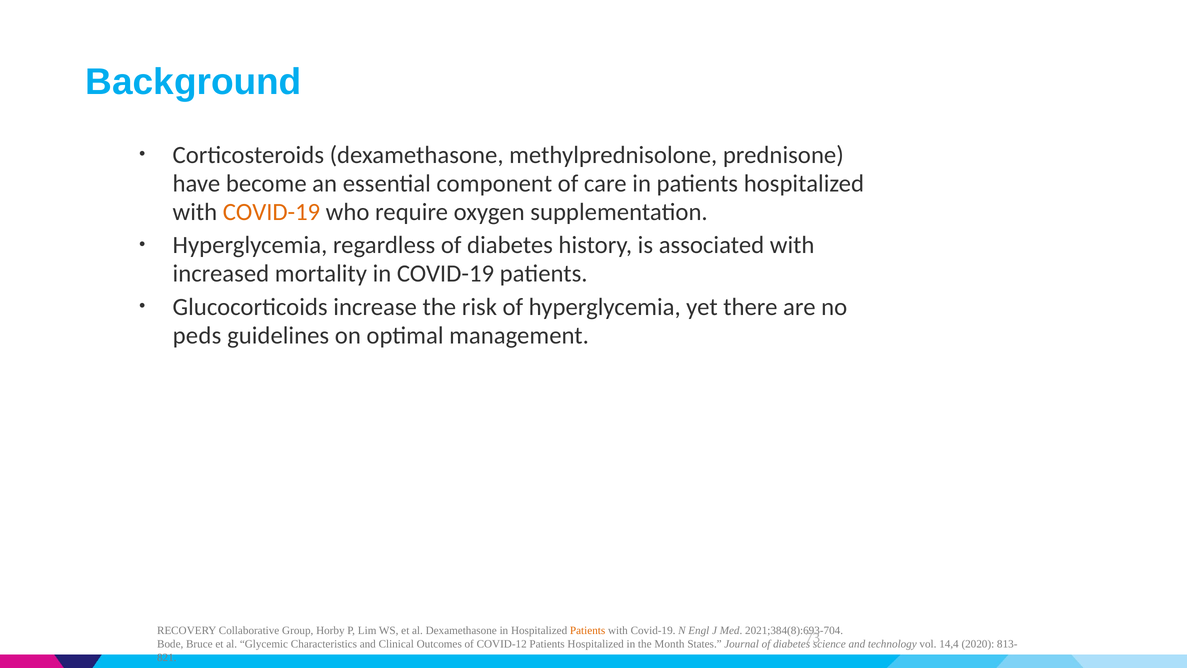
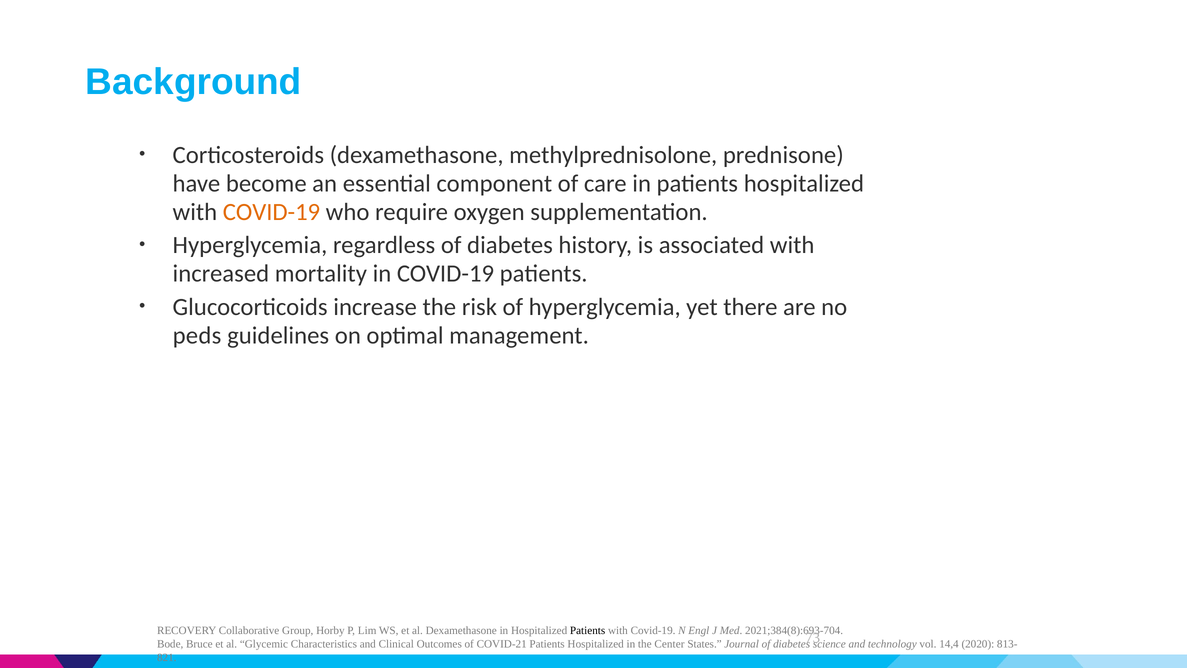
Patients colour: orange -> black (588, 630)
COVID-12: COVID-12 -> COVID-21 (502, 644)
Month: Month -> Center (669, 644)
